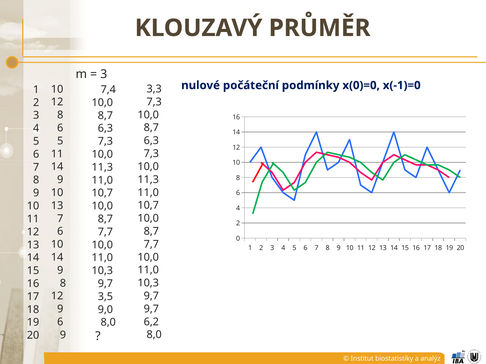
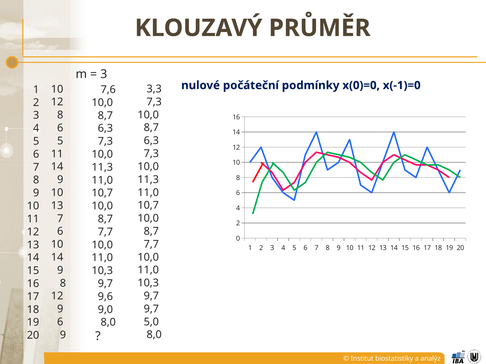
7,4: 7,4 -> 7,6 (108, 90)
3,5: 3,5 -> 9,6 (105, 297)
6,2: 6,2 -> 5,0 (151, 322)
